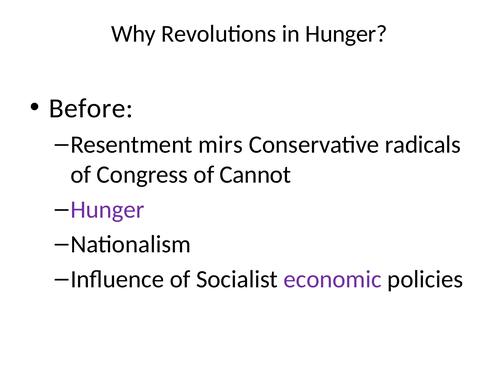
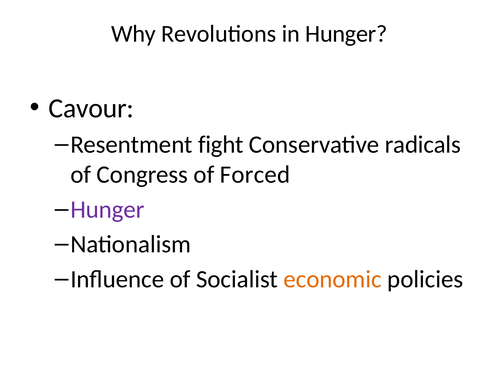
Before: Before -> Cavour (91, 108)
mirs: mirs -> fight (221, 144)
Cannot: Cannot -> Forced (255, 174)
economic colour: purple -> orange (333, 279)
